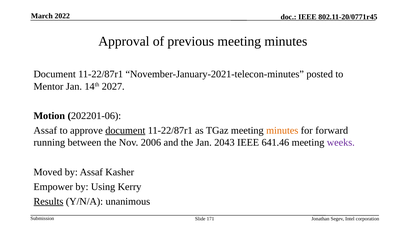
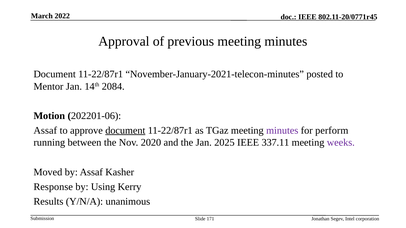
2027: 2027 -> 2084 (113, 86)
minutes colour: orange -> purple (282, 131)
forward: forward -> perform (332, 131)
2006: 2006 -> 2020 (151, 143)
2043: 2043 -> 2025 (224, 143)
641.46: 641.46 -> 337.11 (275, 143)
Empower: Empower -> Response (53, 187)
Results underline: present -> none (48, 202)
